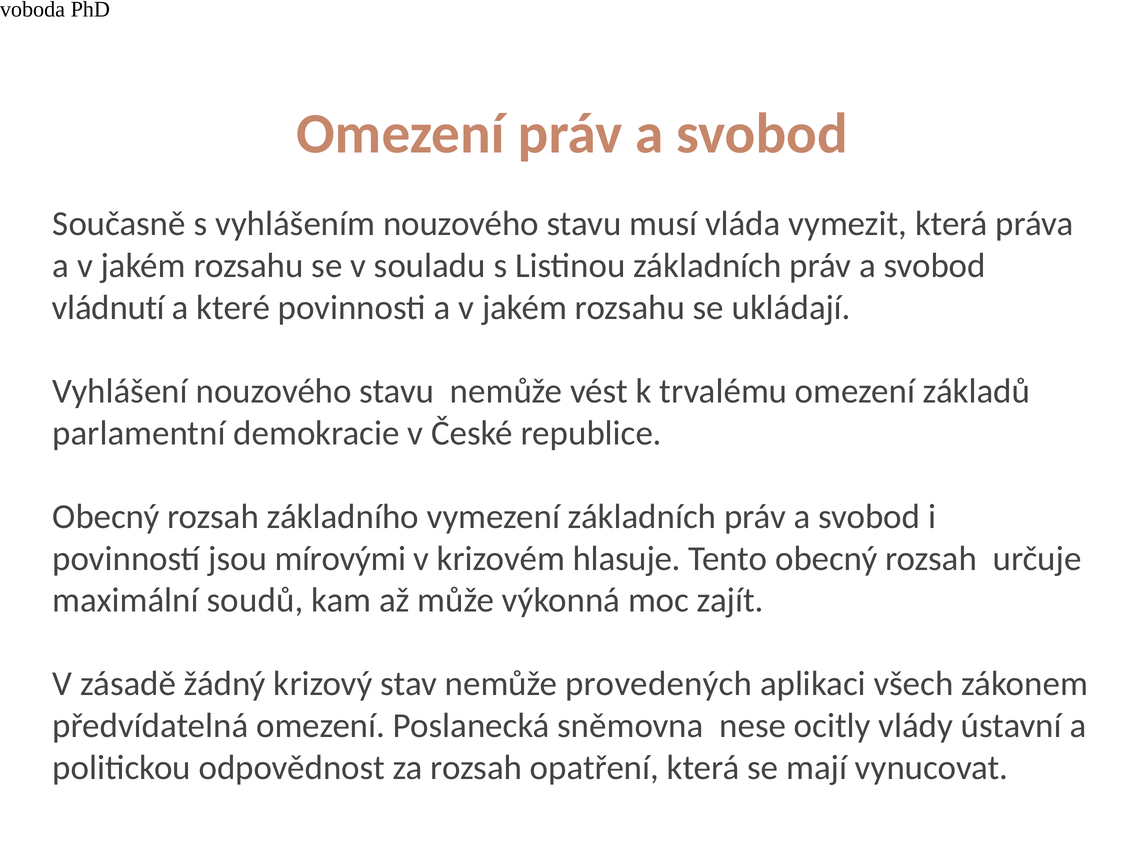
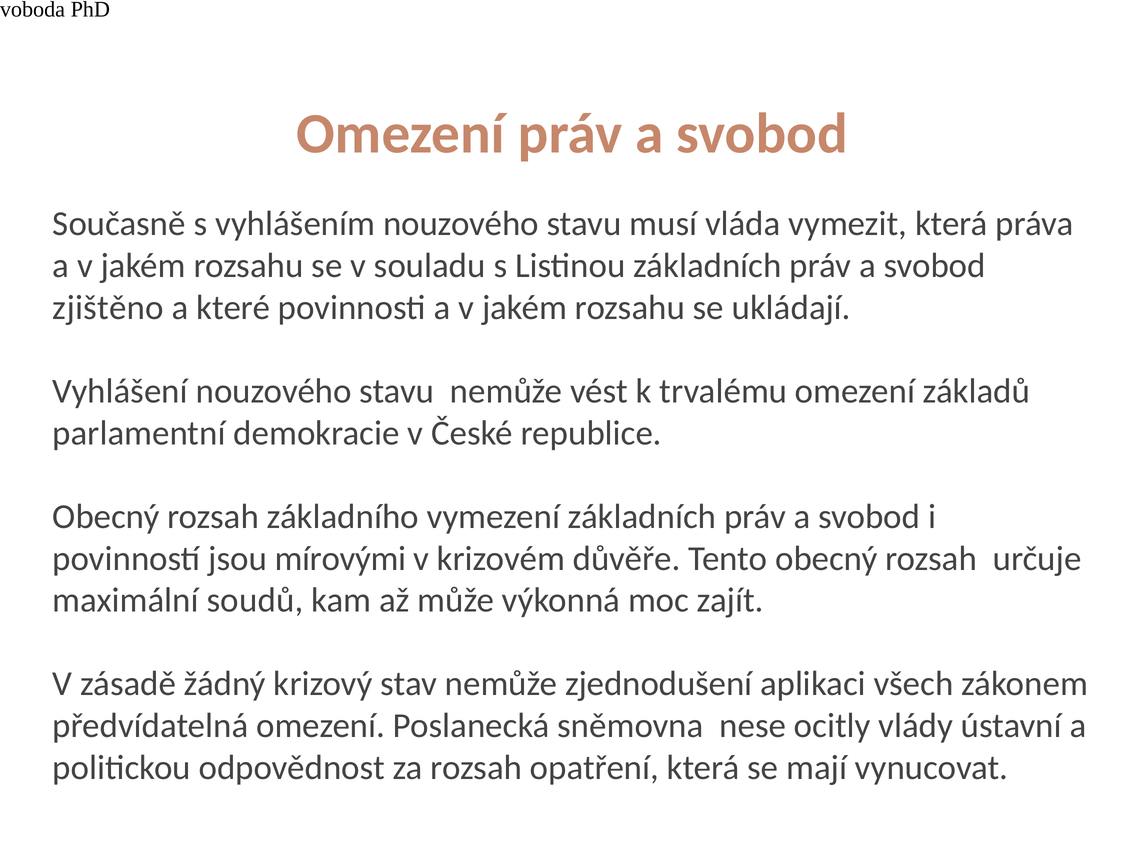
vládnutí: vládnutí -> zjištěno (108, 308)
hlasuje: hlasuje -> důvěře (627, 558)
provedených: provedených -> zjednodušení (659, 684)
